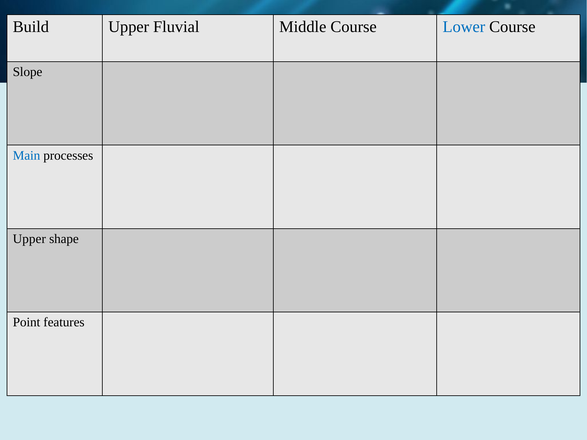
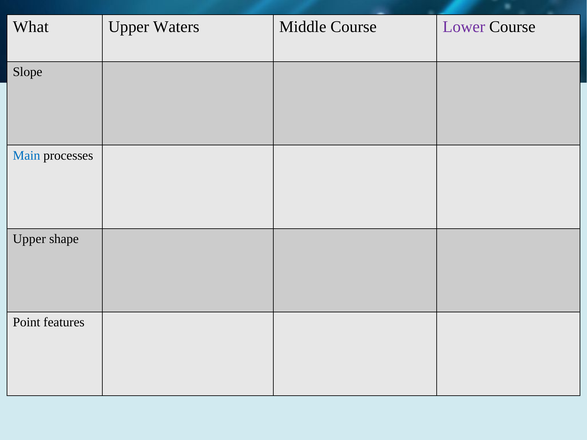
Build: Build -> What (31, 27)
Fluvial: Fluvial -> Waters (176, 27)
Lower colour: blue -> purple (464, 27)
